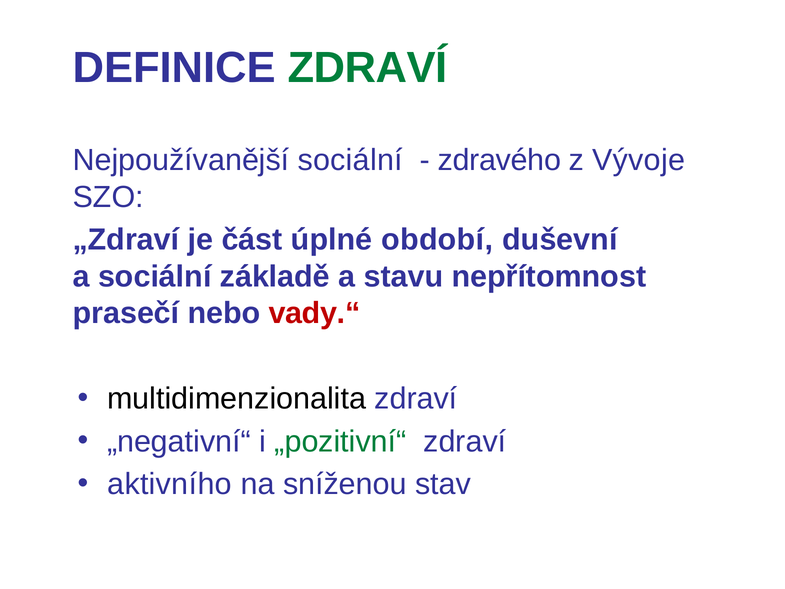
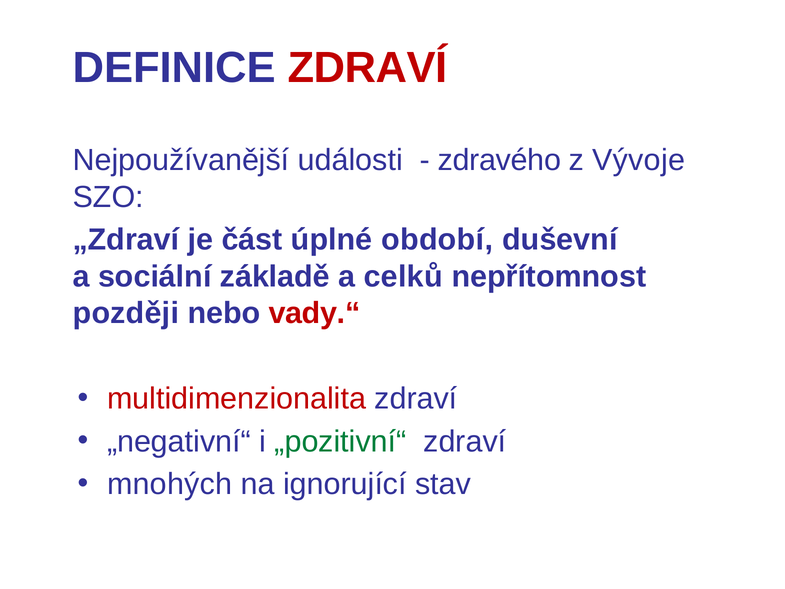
ZDRAVÍ colour: green -> red (368, 68)
Nejpoužívanější sociální: sociální -> události (350, 160)
stavu: stavu -> celků (403, 276)
prasečí: prasečí -> později (126, 313)
multidimenzionalita colour: black -> red (237, 399)
aktivního: aktivního -> mnohých (170, 484)
sníženou: sníženou -> ignorující (345, 484)
